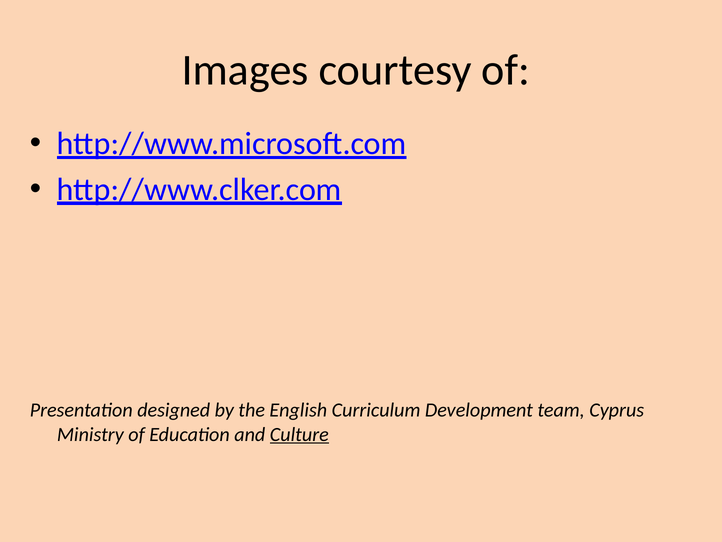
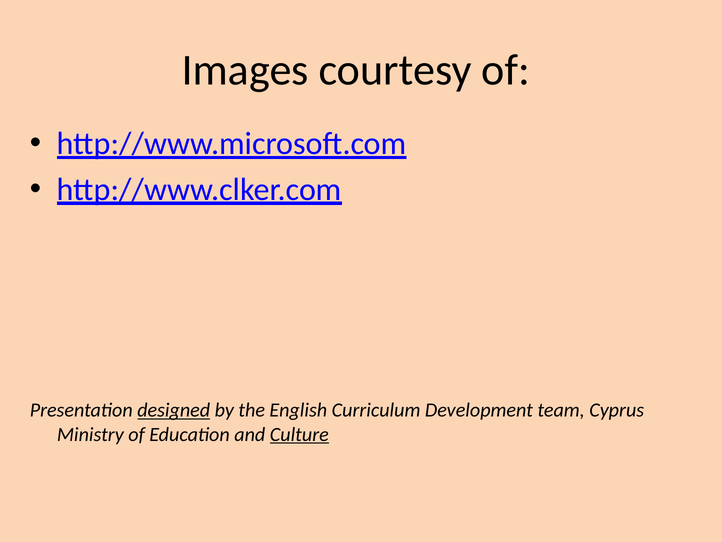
designed underline: none -> present (174, 410)
